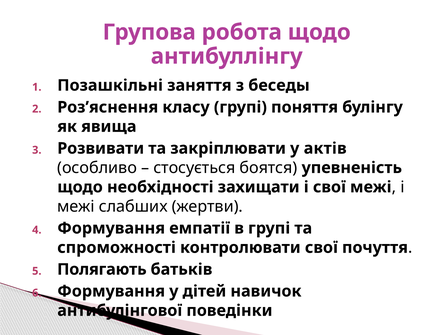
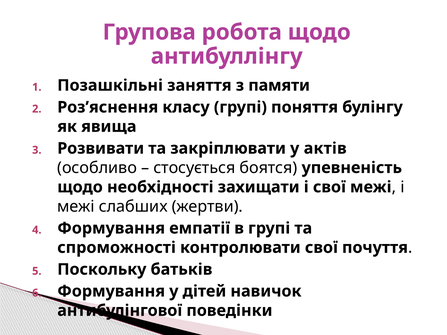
беседы: беседы -> памяти (279, 85)
Полягають: Полягають -> Поскольку (102, 270)
